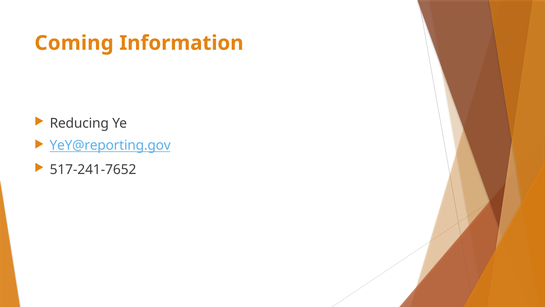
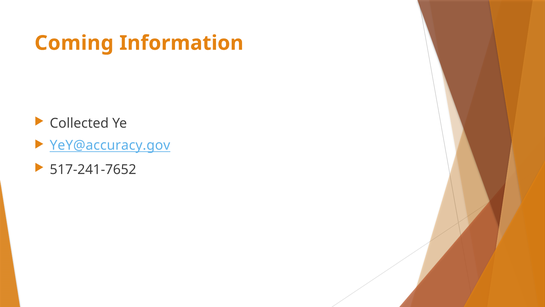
Reducing: Reducing -> Collected (79, 123)
YeY@reporting.gov: YeY@reporting.gov -> YeY@accuracy.gov (110, 145)
